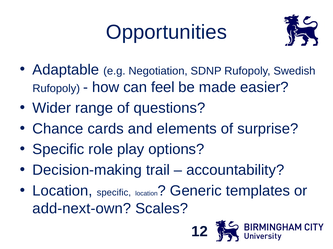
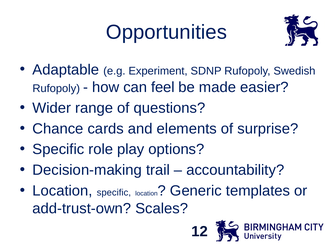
Negotiation: Negotiation -> Experiment (158, 71)
add-next-own: add-next-own -> add-trust-own (82, 209)
